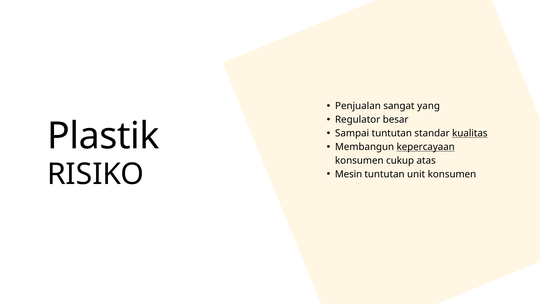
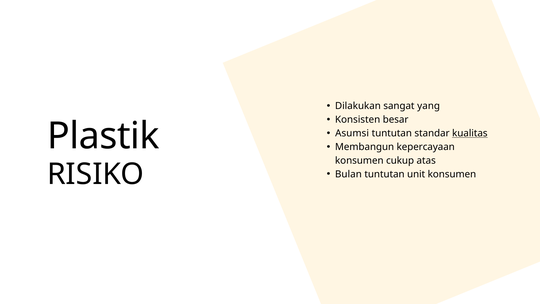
Penjualan: Penjualan -> Dilakukan (358, 106)
Regulator: Regulator -> Konsisten (358, 120)
Sampai: Sampai -> Asumsi (352, 133)
kepercayaan underline: present -> none (426, 147)
Mesin: Mesin -> Bulan (348, 174)
